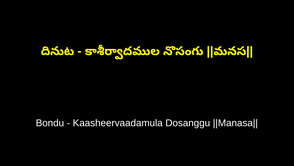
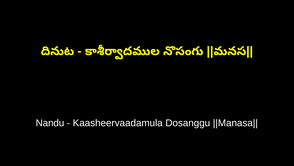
Bondu: Bondu -> Nandu (50, 123)
